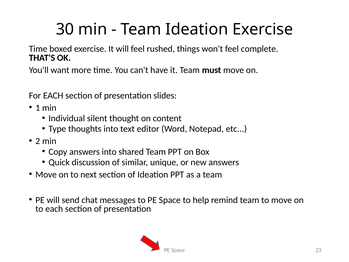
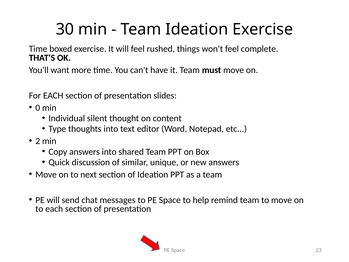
1: 1 -> 0 (38, 108)
